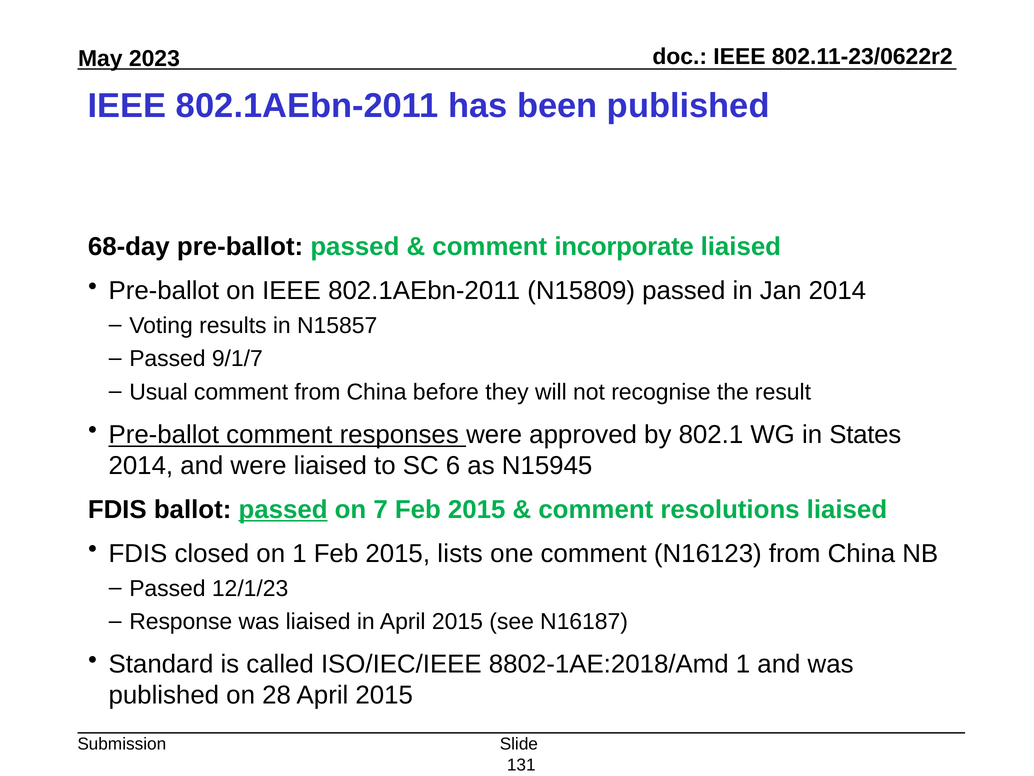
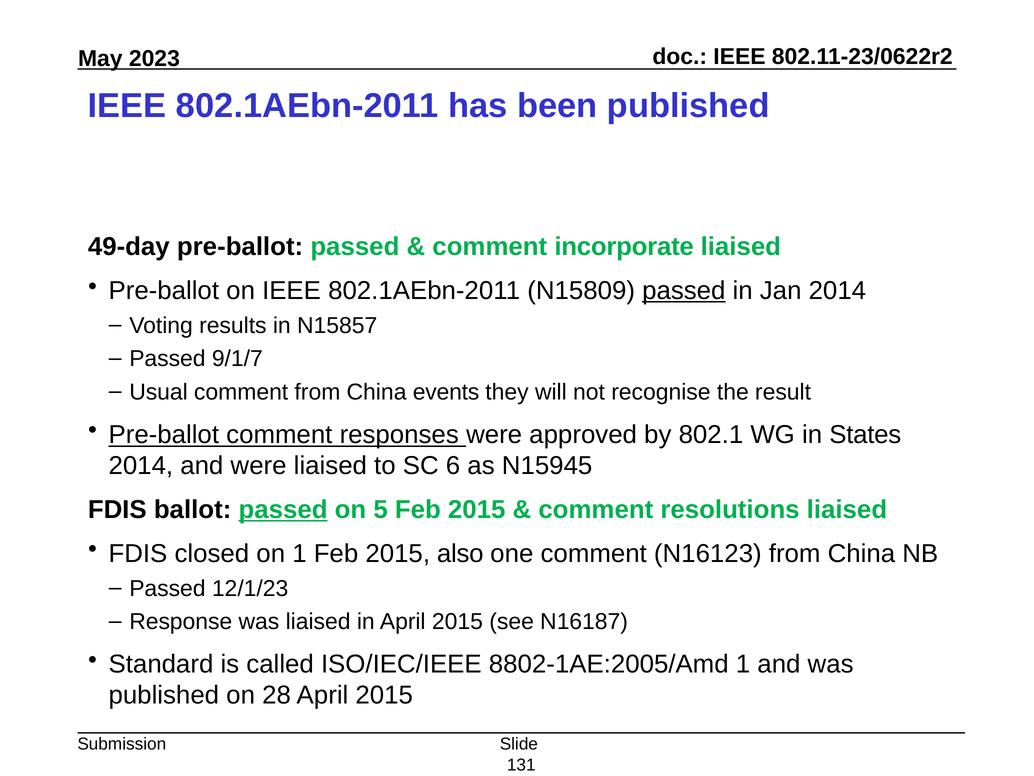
68-day: 68-day -> 49-day (129, 247)
passed underline: none -> present (684, 291)
before: before -> events (446, 392)
7: 7 -> 5 (381, 509)
lists: lists -> also (460, 553)
8802-1AE:2018/Amd: 8802-1AE:2018/Amd -> 8802-1AE:2005/Amd (609, 664)
